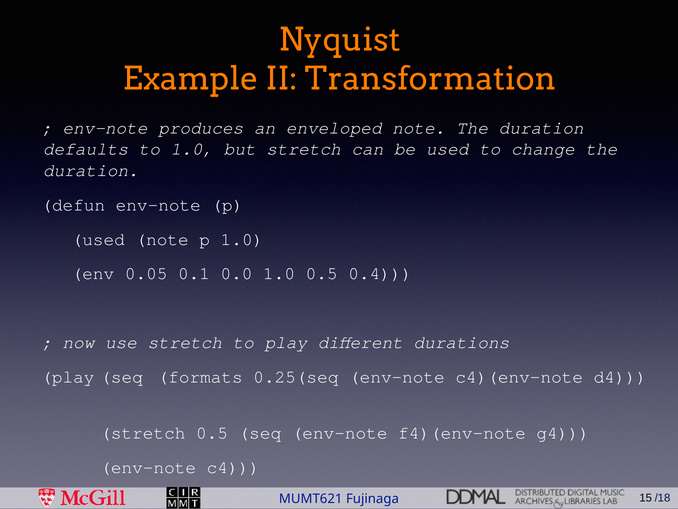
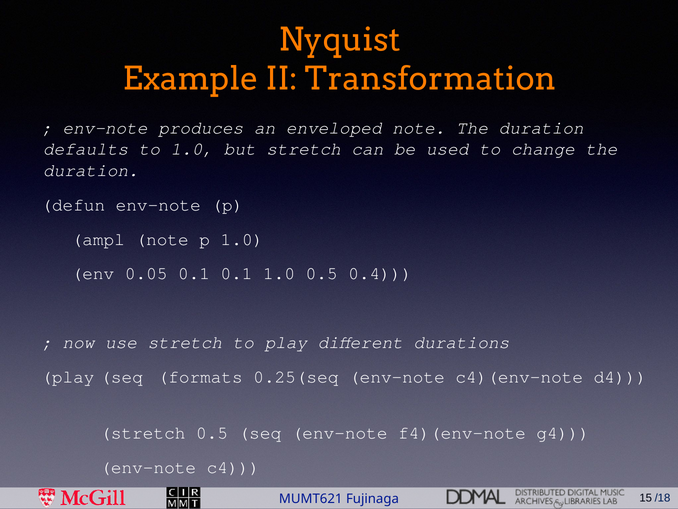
used: used -> ampl (98, 239)
0.1 0.0: 0.0 -> 0.1 (237, 273)
